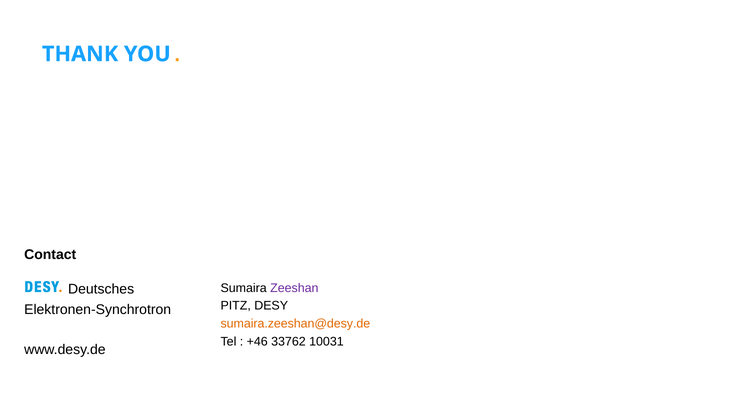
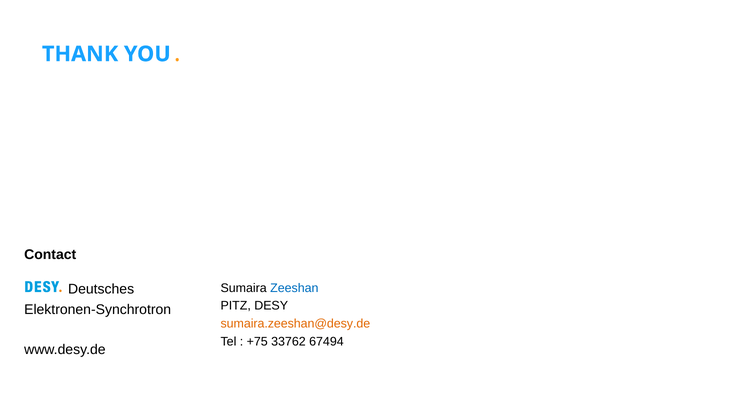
Zeeshan colour: purple -> blue (294, 288)
+46: +46 -> +75 (257, 342)
10031: 10031 -> 67494 (326, 342)
